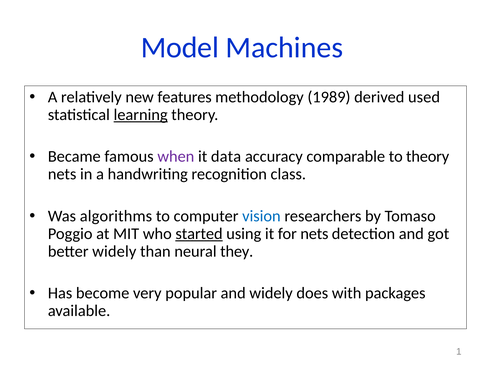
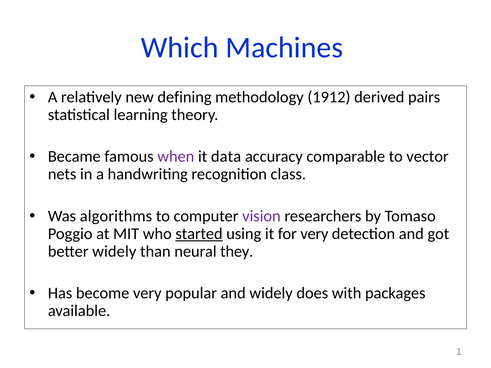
Model: Model -> Which (180, 48)
features: features -> defining (185, 97)
1989: 1989 -> 1912 (329, 97)
used: used -> pairs (424, 97)
learning underline: present -> none (141, 115)
to theory: theory -> vector (428, 157)
vision colour: blue -> purple (261, 216)
for nets: nets -> very (314, 234)
